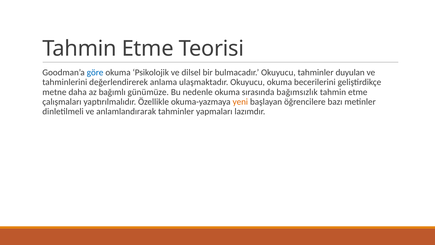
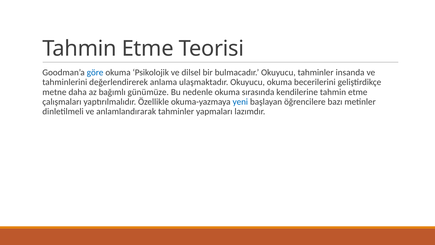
duyulan: duyulan -> insanda (350, 72)
bağımsızlık: bağımsızlık -> kendilerine (297, 92)
yeni colour: orange -> blue (240, 102)
